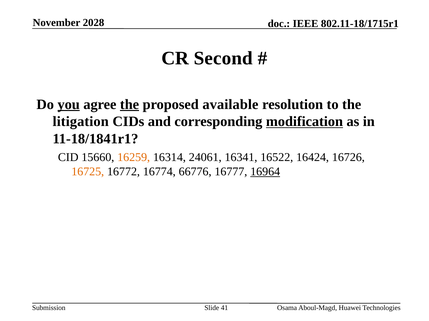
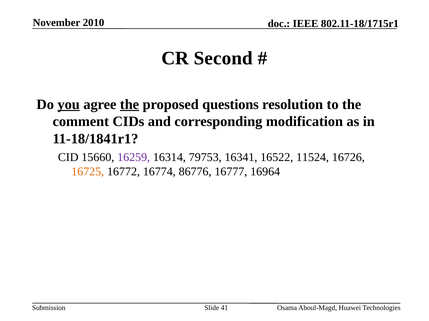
2028: 2028 -> 2010 (94, 23)
available: available -> questions (231, 105)
litigation: litigation -> comment (81, 122)
modification underline: present -> none (304, 122)
16259 colour: orange -> purple (134, 158)
24061: 24061 -> 79753 (205, 158)
16424: 16424 -> 11524 (313, 158)
66776: 66776 -> 86776 (195, 172)
16964 underline: present -> none (265, 172)
